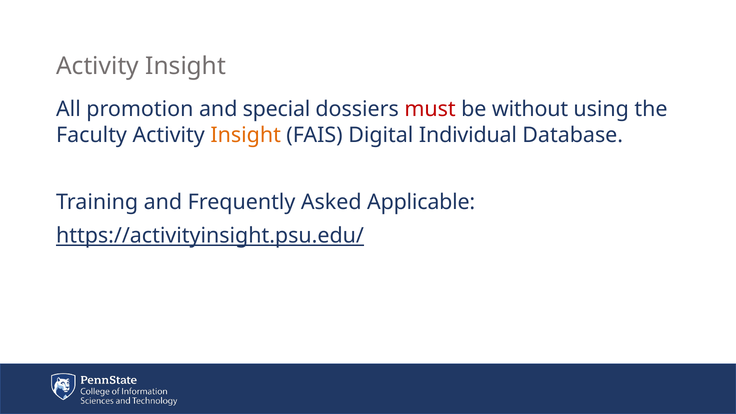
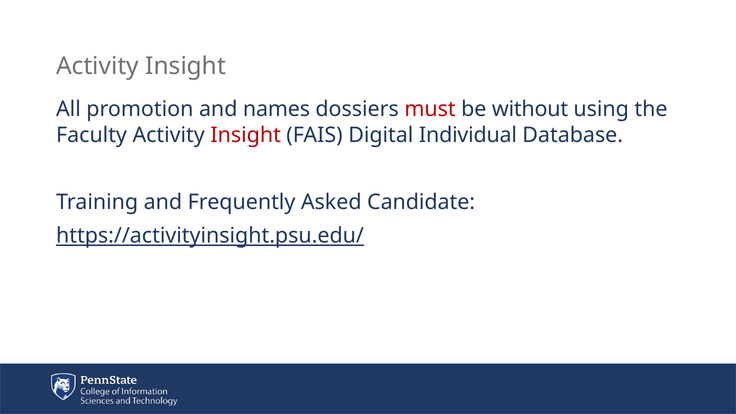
special: special -> names (277, 109)
Insight colour: orange -> red (246, 135)
Applicable: Applicable -> Candidate (421, 202)
